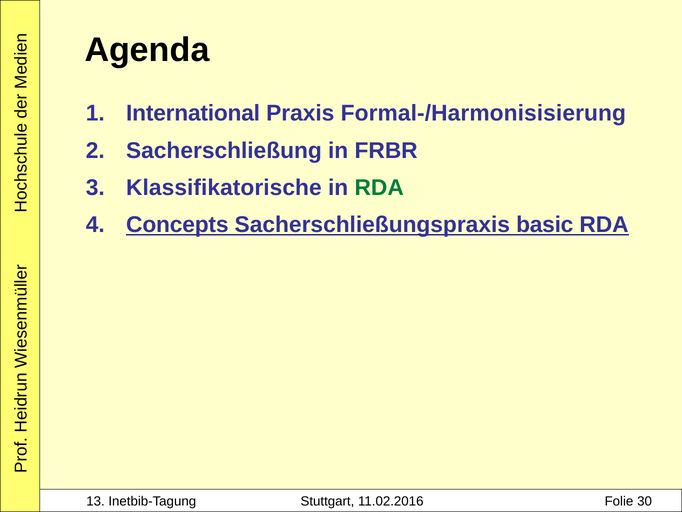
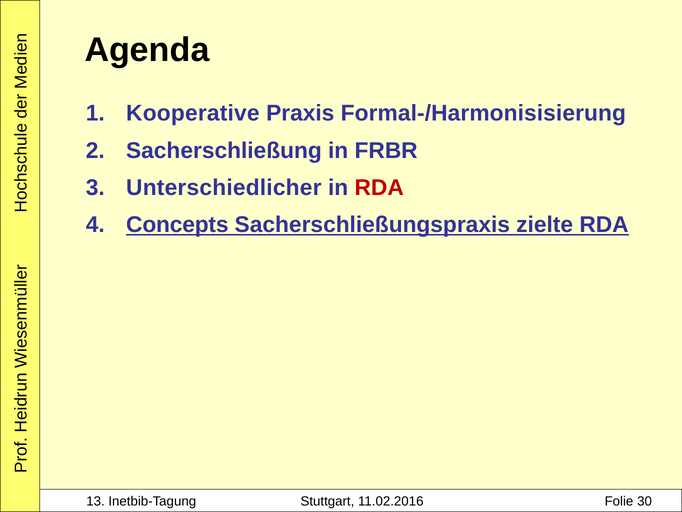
International: International -> Kooperative (193, 113)
Klassifikatorische: Klassifikatorische -> Unterschiedlicher (224, 187)
RDA colour: green -> red (379, 187)
basic: basic -> zielte (545, 225)
